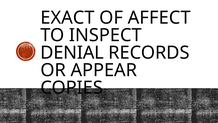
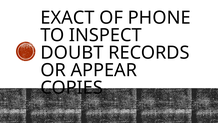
AFFECT: AFFECT -> PHONE (159, 18)
DENIAL: DENIAL -> DOUBT (72, 53)
